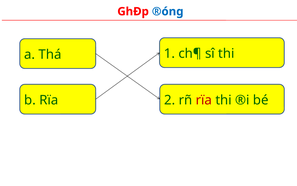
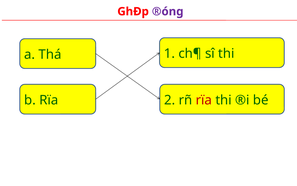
®óng colour: blue -> purple (168, 11)
